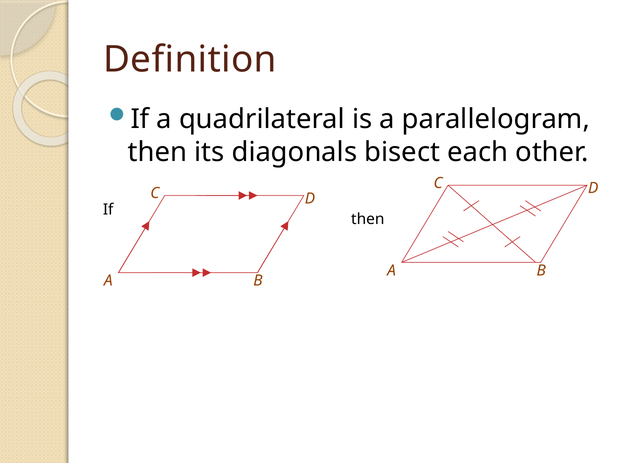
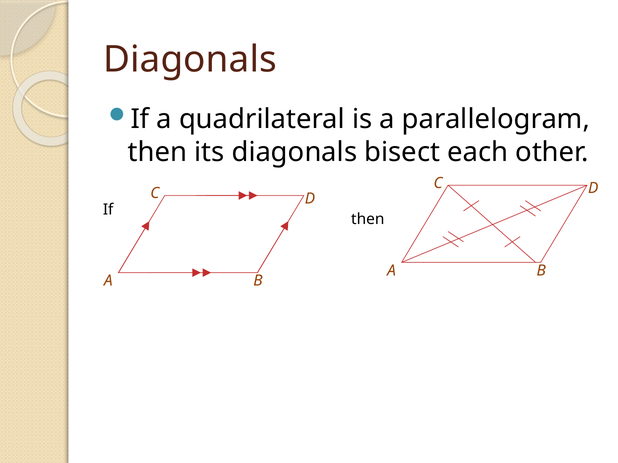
Definition: Definition -> Diagonals (190, 60)
